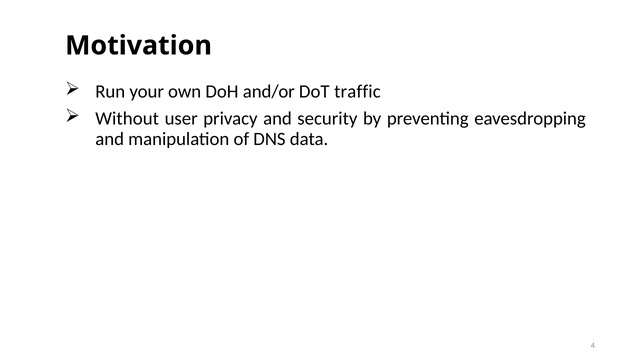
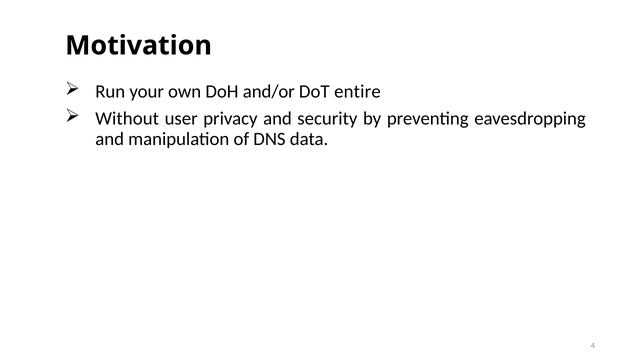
traffic: traffic -> entire (357, 92)
